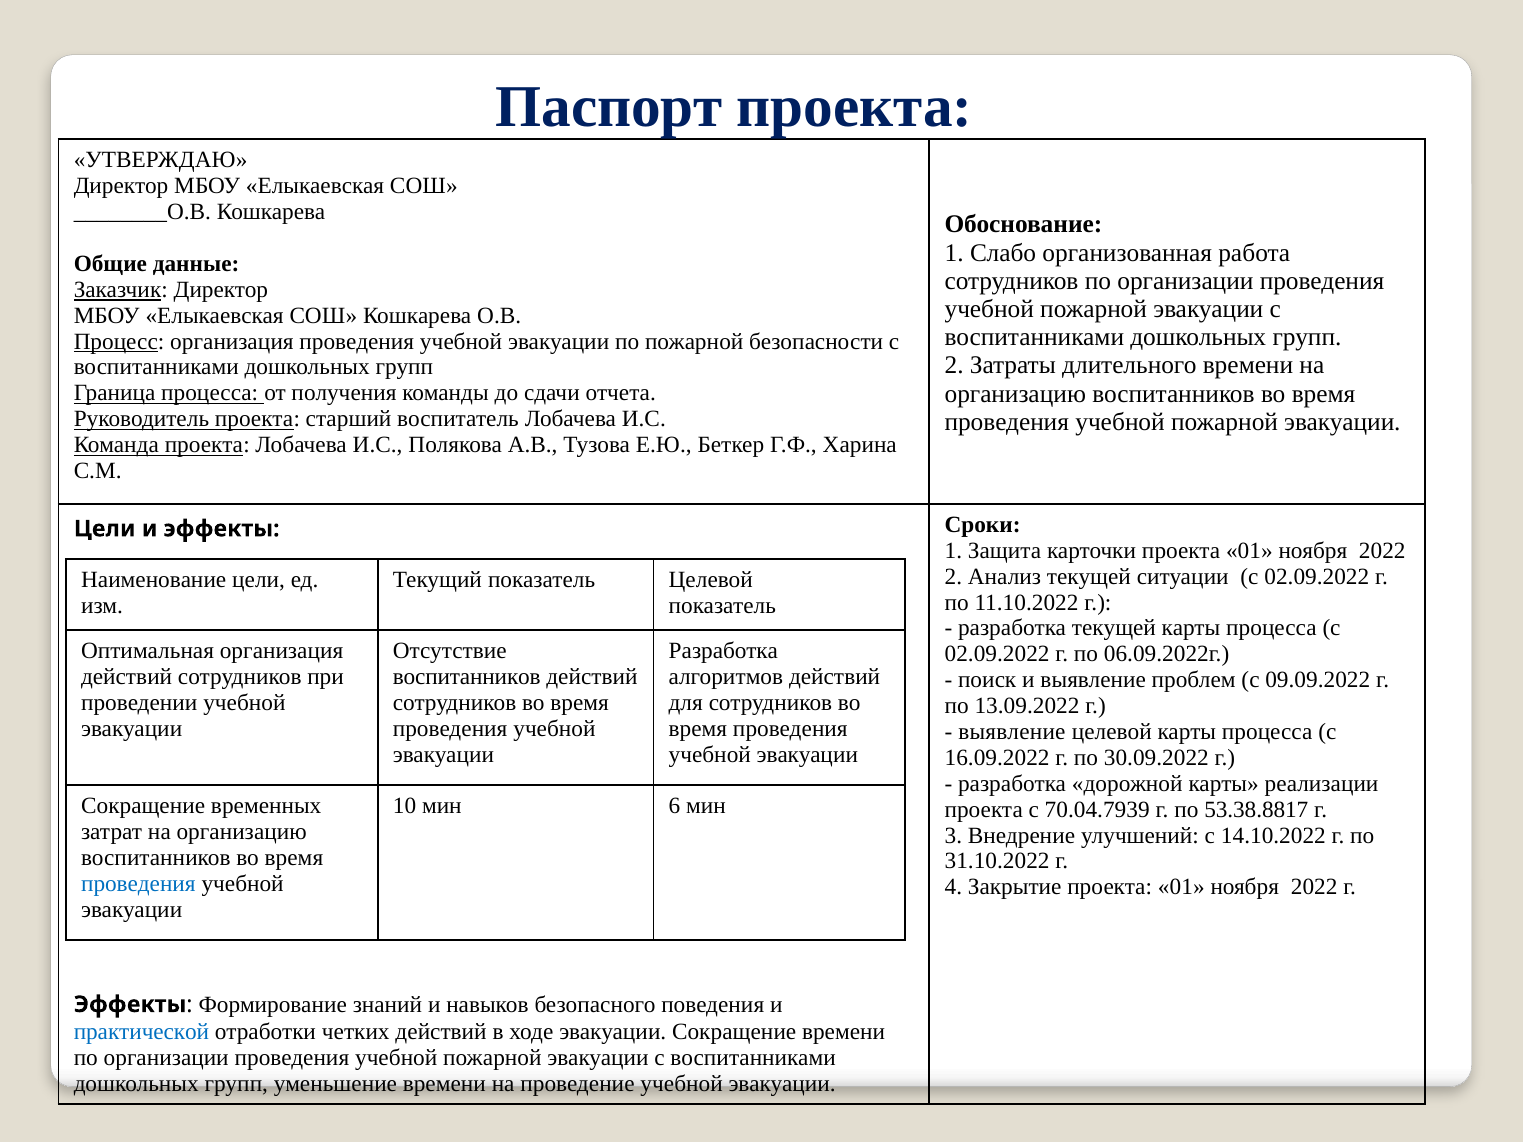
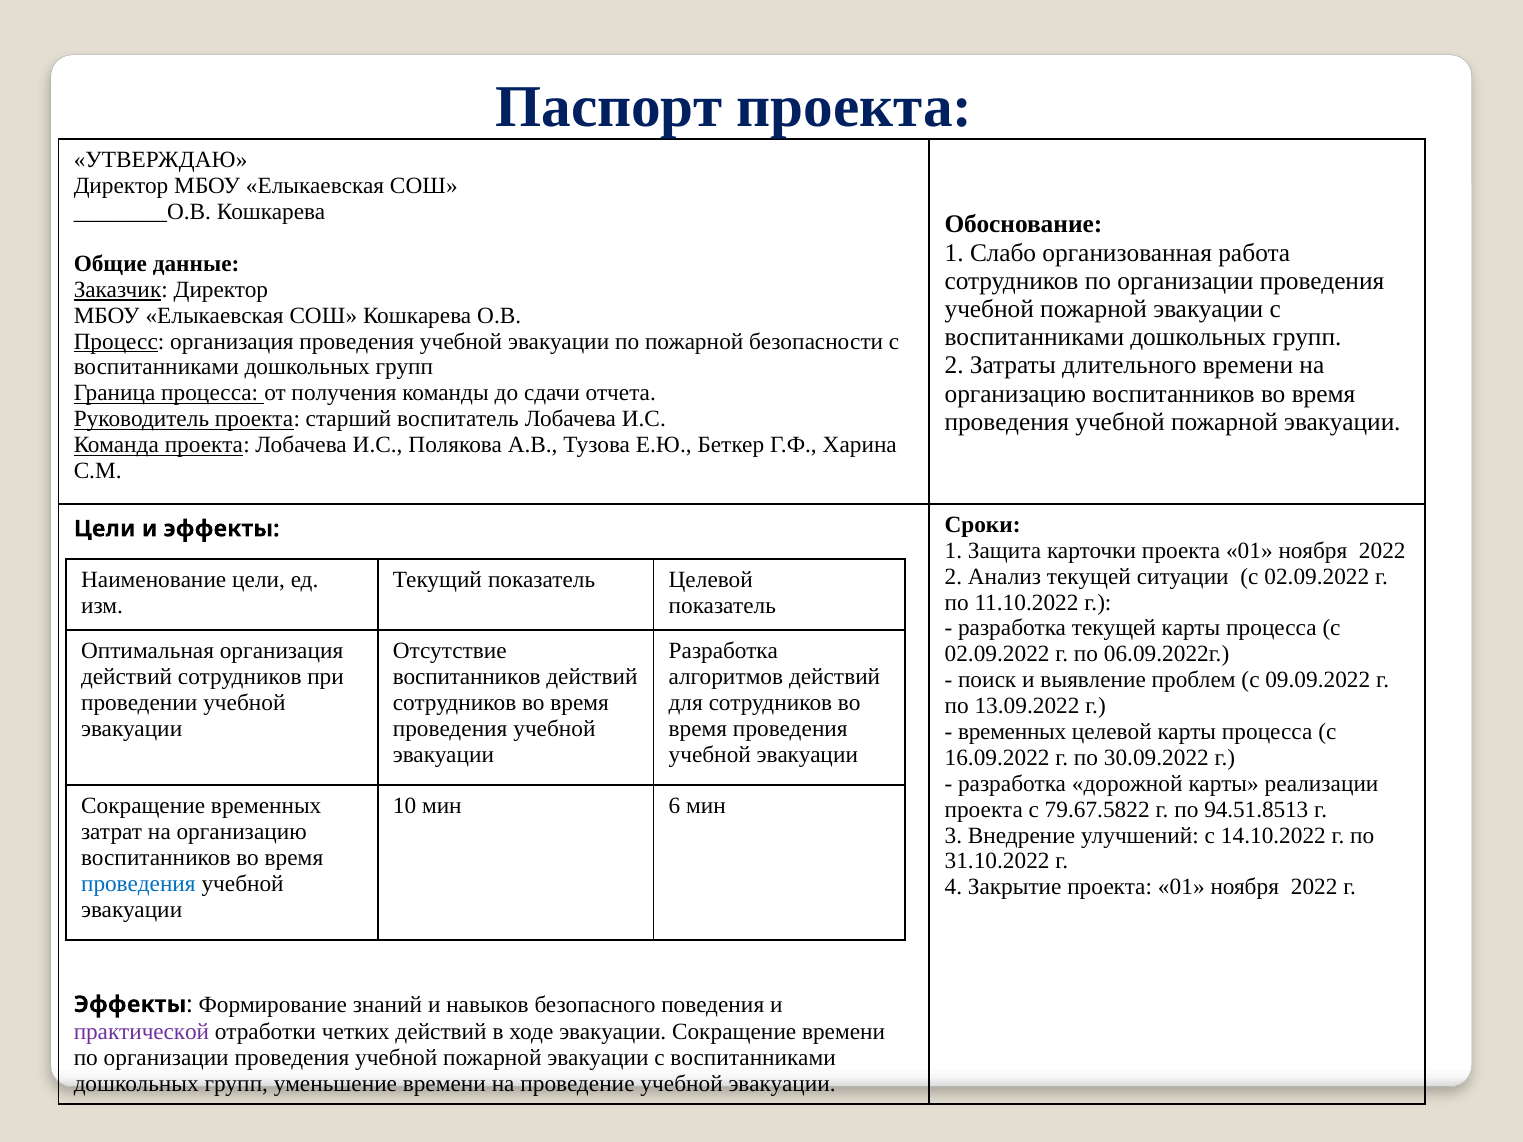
выявление: выявление -> временных (1012, 732)
70.04.7939: 70.04.7939 -> 79.67.5822 (1097, 810)
53.38.8817: 53.38.8817 -> 94.51.8513 (1256, 810)
практической colour: blue -> purple (141, 1032)
